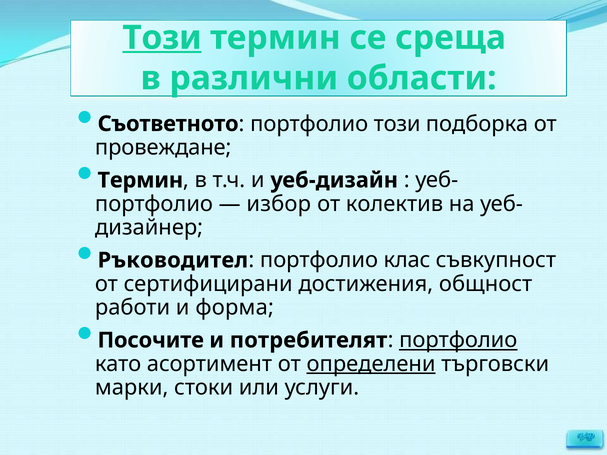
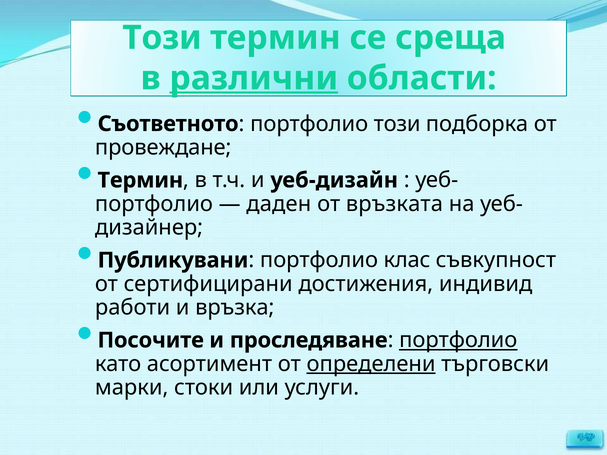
Този underline: present -> none (162, 38)
различни underline: none -> present (254, 78)
избор: избор -> даден (279, 204)
колектив: колектив -> връзката (394, 204)
Ръководител: Ръководител -> Публикувани (173, 260)
общност: общност -> индивид (486, 284)
форма: форма -> връзка (235, 308)
потребителят: потребителят -> проследяване (309, 340)
